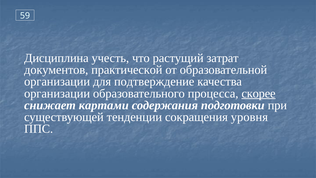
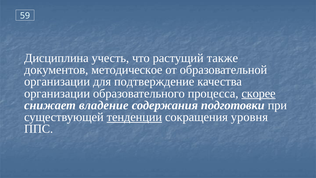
затрат: затрат -> также (222, 58)
практической: практической -> методическое (127, 70)
картами: картами -> владение (104, 105)
тенденции underline: none -> present (134, 117)
